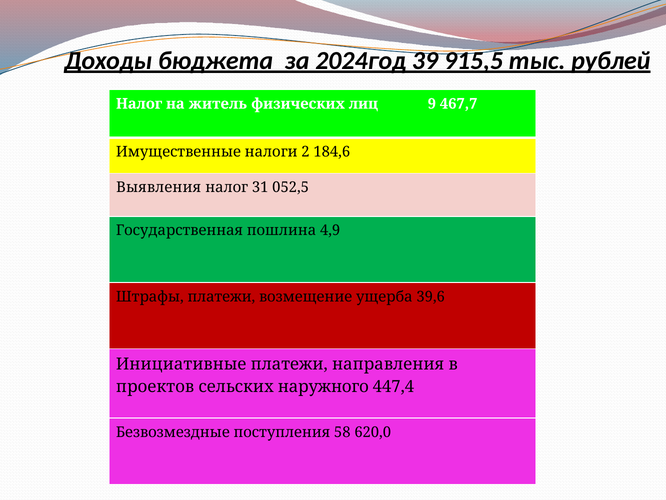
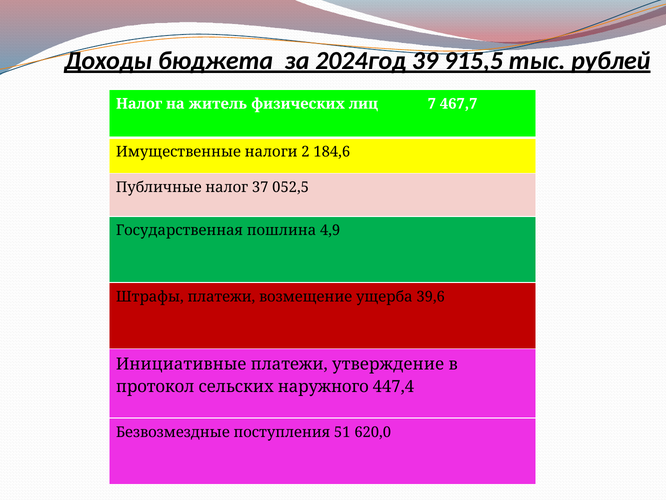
9: 9 -> 7 (432, 104)
Выявления: Выявления -> Публичные (159, 187)
31: 31 -> 37 (260, 187)
направления: направления -> утверждение (388, 364)
проектов: проектов -> протокол (155, 387)
58: 58 -> 51 (342, 432)
